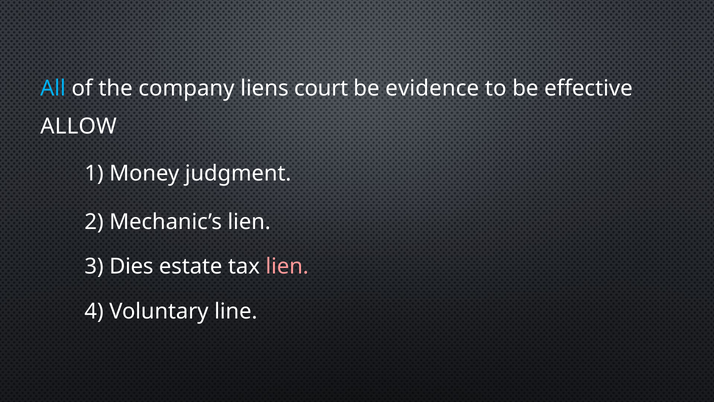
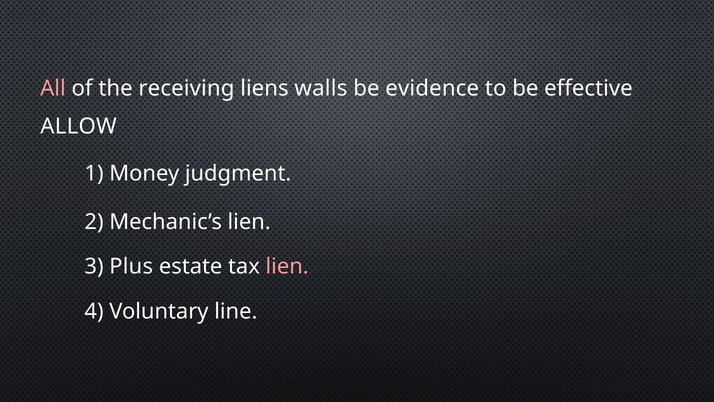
All colour: light blue -> pink (53, 88)
company: company -> receiving (186, 88)
court: court -> walls (321, 88)
Dies: Dies -> Plus (131, 266)
